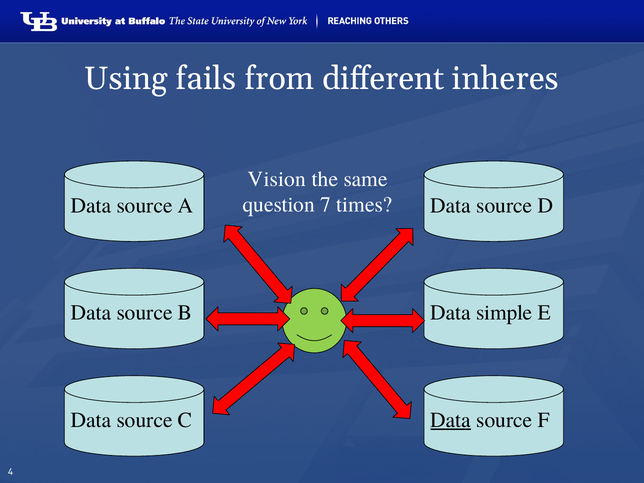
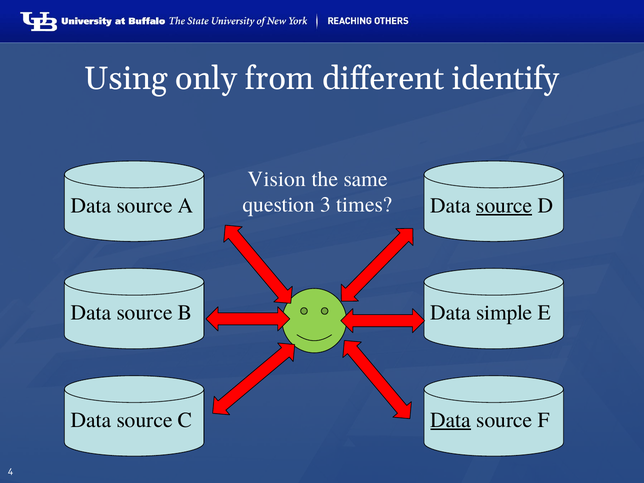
fails: fails -> only (206, 78)
inheres: inheres -> identify (506, 78)
7: 7 -> 3 (326, 205)
source underline: none -> present (504, 205)
